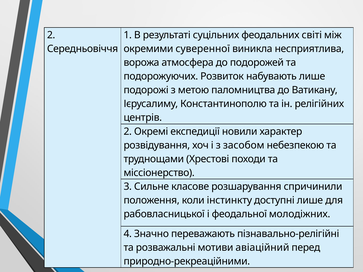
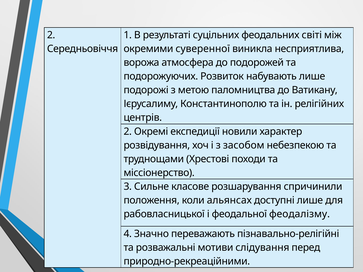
інстинкту: інстинкту -> альянсах (229, 201)
молодіжних: молодіжних -> феодалізму (300, 214)
авіаційний: авіаційний -> слідування (262, 248)
